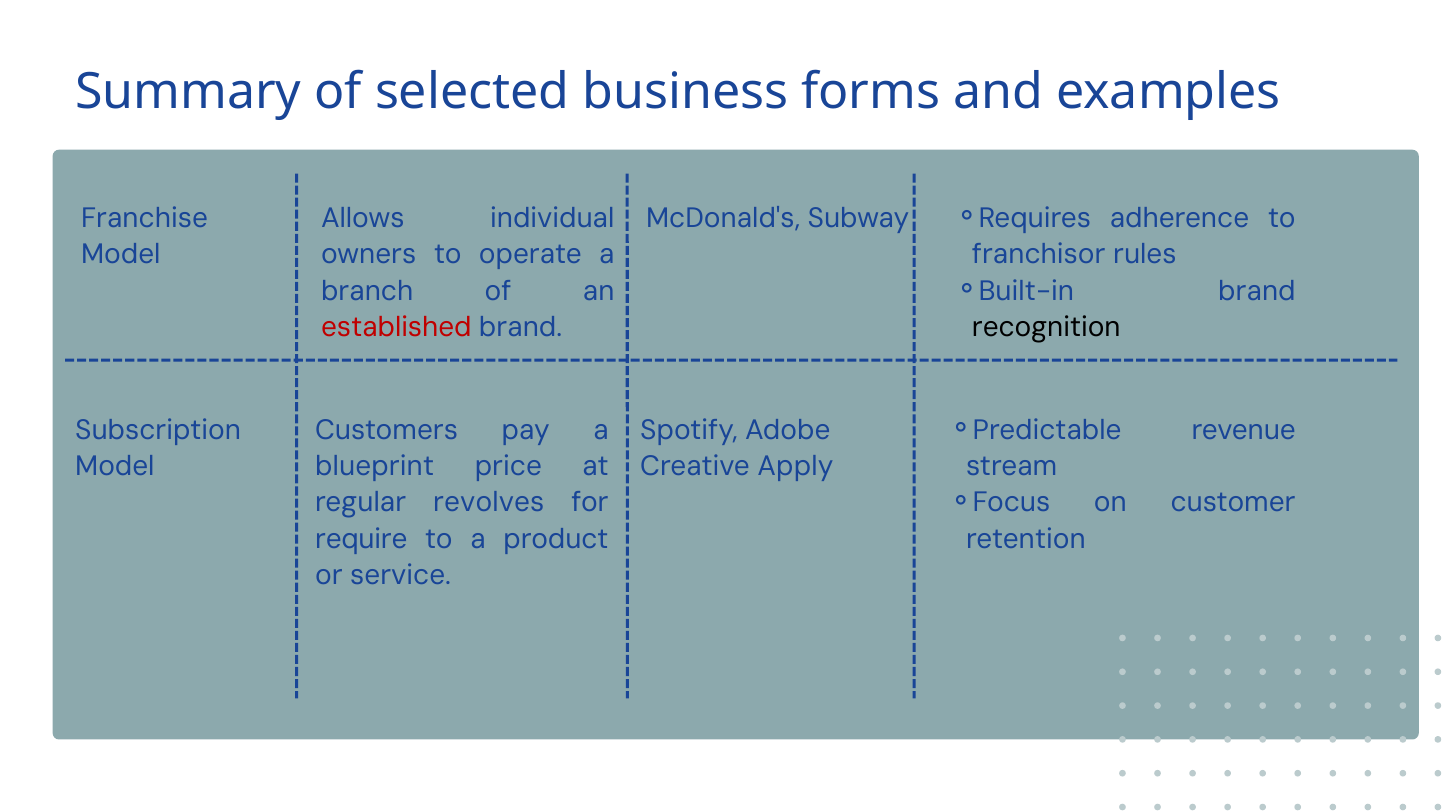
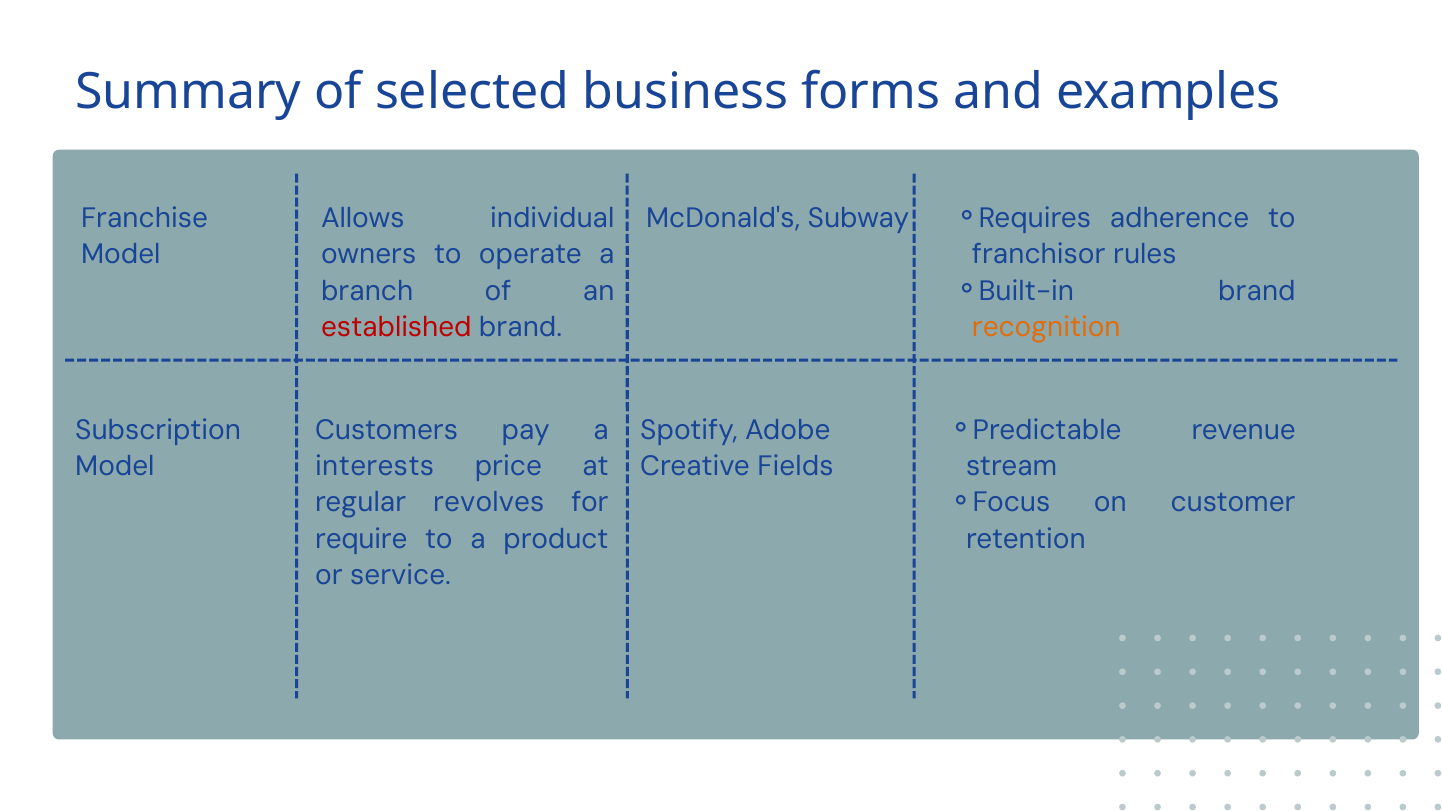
recognition colour: black -> orange (1046, 328)
blueprint: blueprint -> interests (375, 466)
Apply: Apply -> Fields (795, 466)
